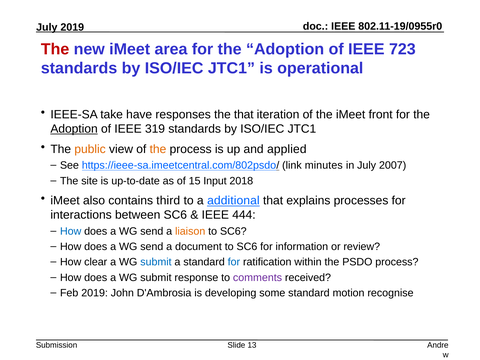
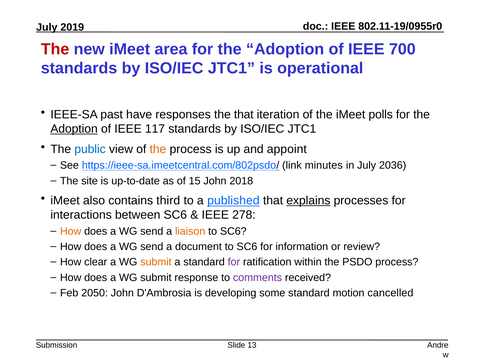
723: 723 -> 700 (402, 49)
take: take -> past (112, 114)
front: front -> polls (381, 114)
319: 319 -> 117 (155, 129)
public colour: orange -> blue (90, 149)
applied: applied -> appoint (287, 149)
2007: 2007 -> 2036 (393, 165)
15 Input: Input -> John (215, 181)
additional: additional -> published (233, 201)
explains underline: none -> present (308, 201)
444: 444 -> 278 (244, 215)
How colour: blue -> orange (71, 231)
submit colour: blue -> orange (156, 262)
for colour: blue -> purple (234, 262)
Feb 2019: 2019 -> 2050 (95, 293)
recognise: recognise -> cancelled (390, 293)
